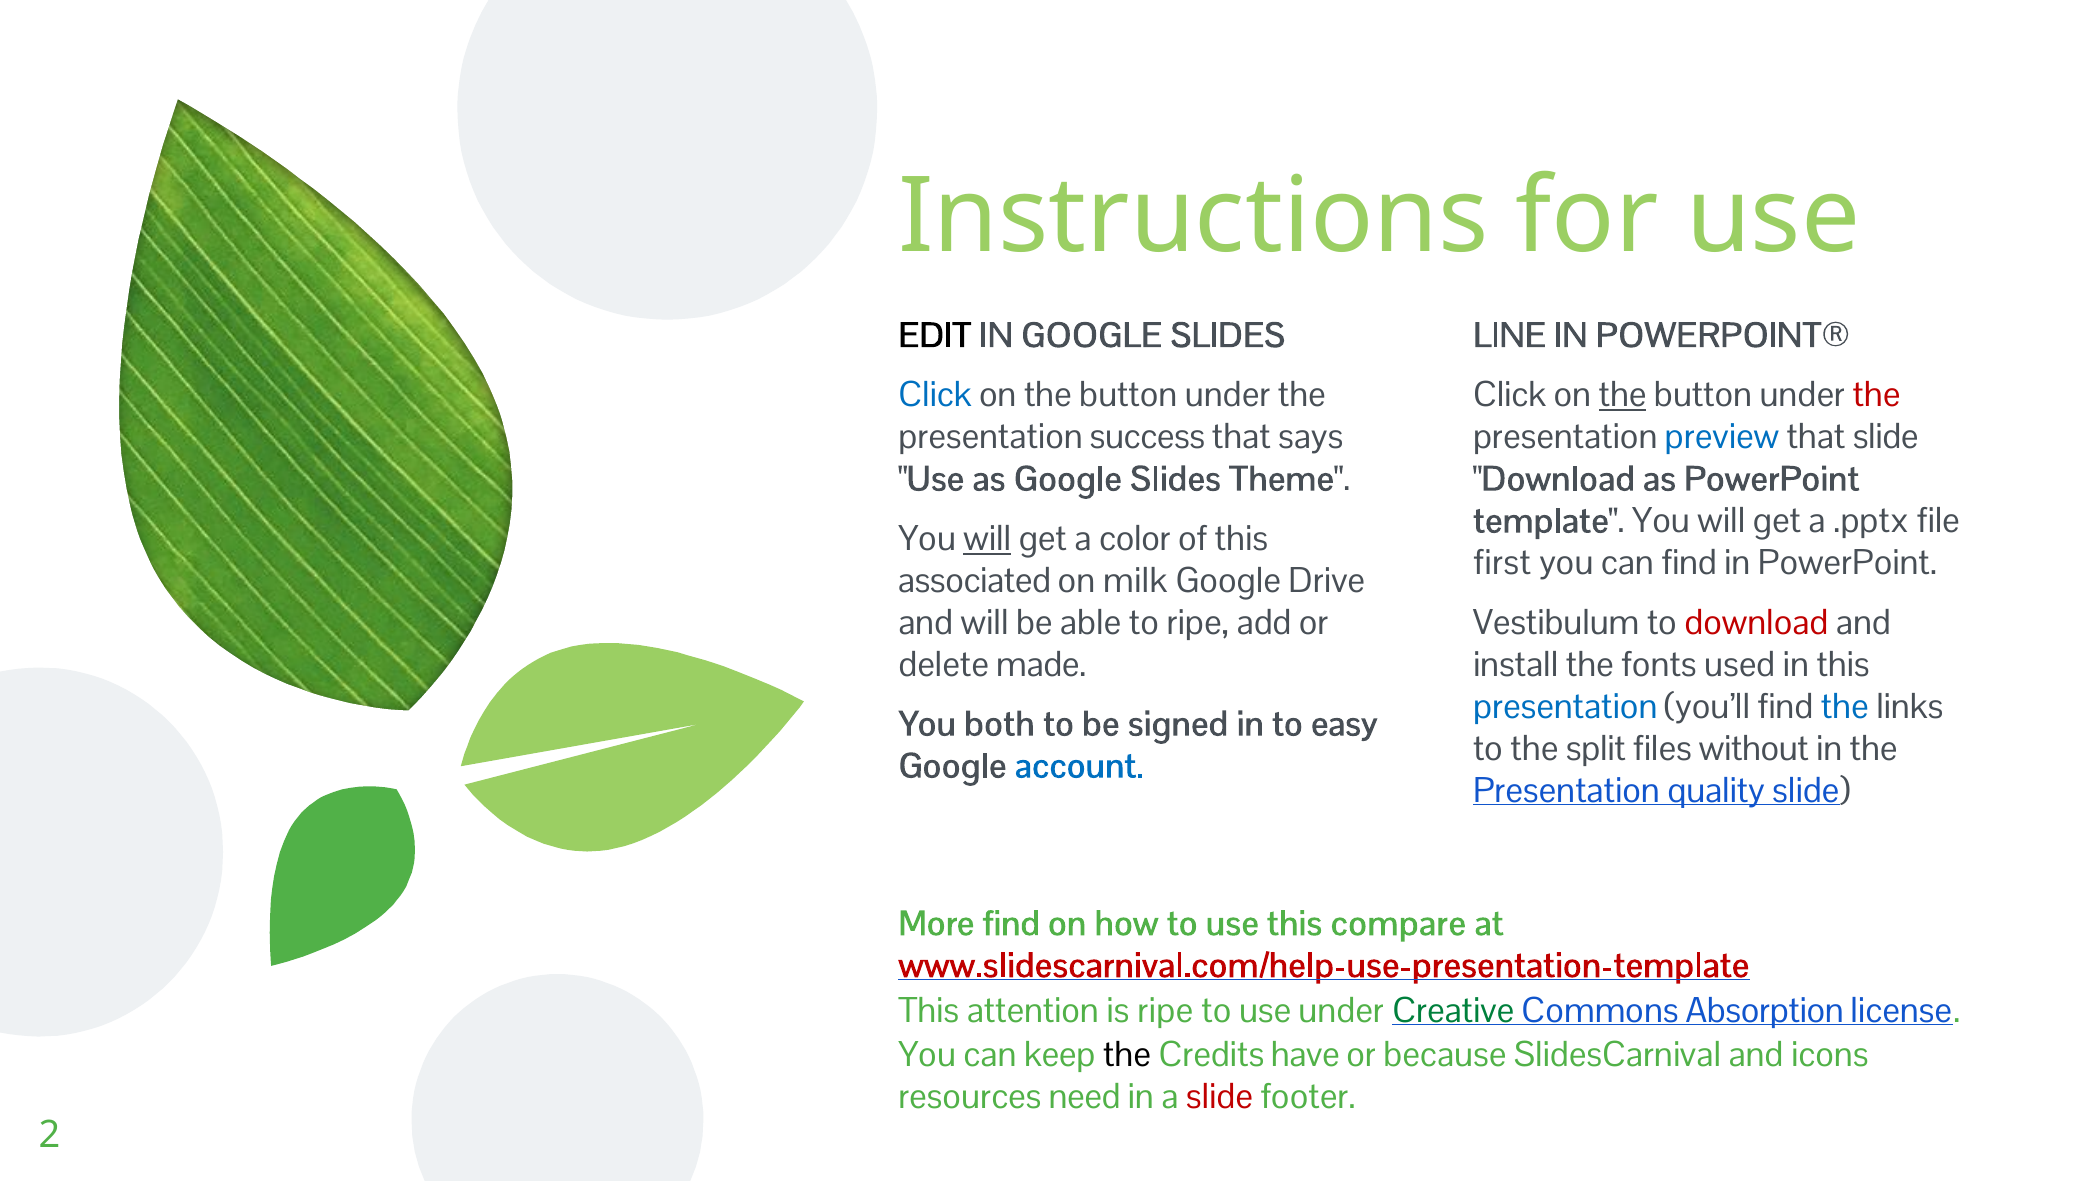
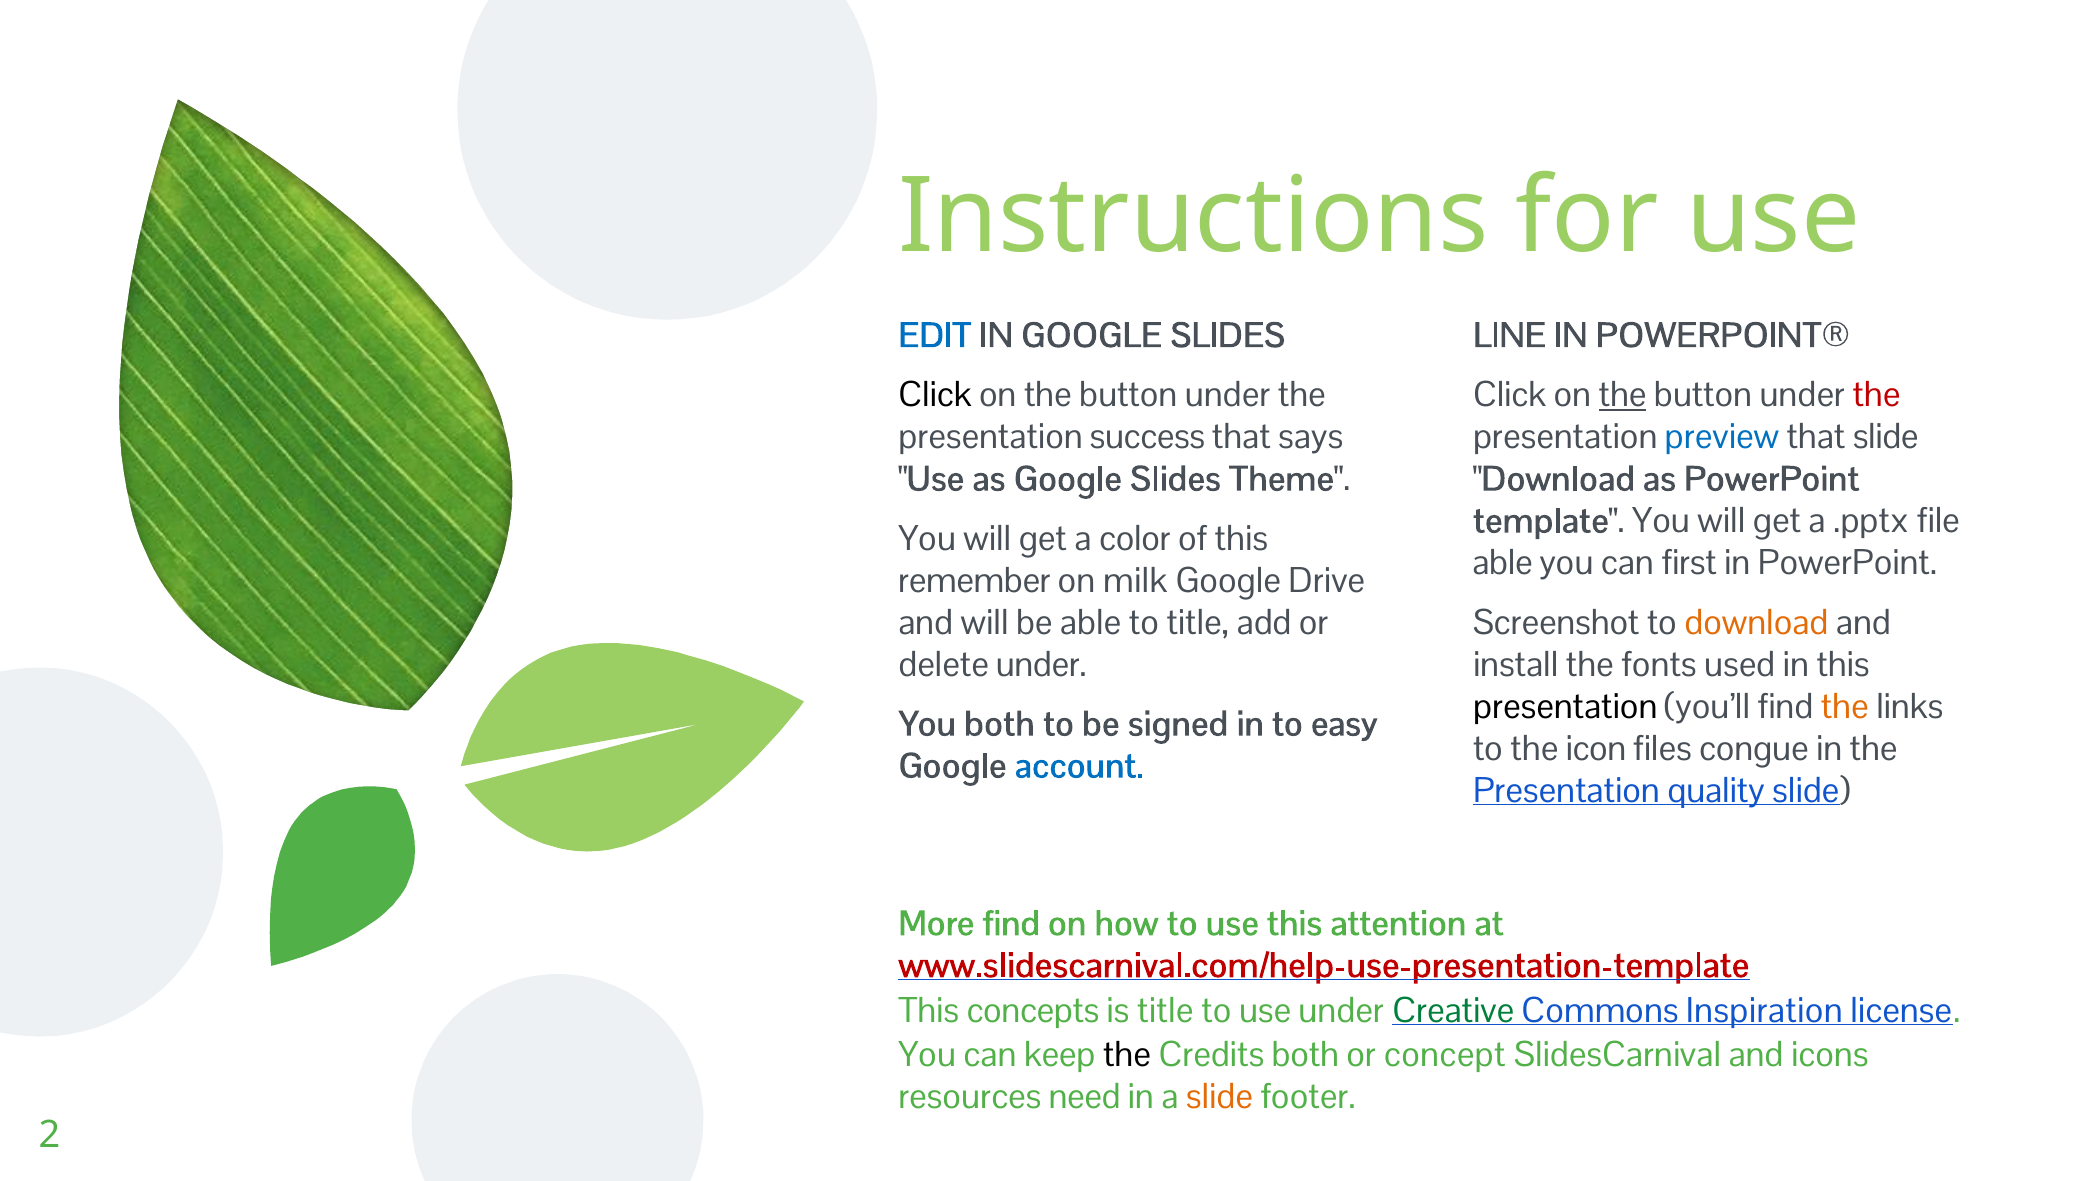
EDIT colour: black -> blue (935, 336)
Click colour: blue -> black (935, 395)
will underline: present -> none (987, 539)
first: first -> able (1502, 563)
can find: find -> first (1689, 563)
associated: associated -> remember (974, 581)
to ripe: ripe -> title (1198, 623)
Vestibulum: Vestibulum -> Screenshot (1556, 623)
download colour: red -> orange (1756, 623)
delete made: made -> under (1041, 665)
presentation colour: blue -> black (1565, 707)
the colour: blue -> orange (1845, 707)
split: split -> icon (1596, 748)
without: without -> congue (1754, 748)
compare: compare -> attention (1398, 924)
attention: attention -> concepts (1033, 1010)
is ripe: ripe -> title (1165, 1010)
Absorption: Absorption -> Inspiration (1764, 1010)
Credits have: have -> both (1305, 1055)
because: because -> concept (1445, 1055)
slide colour: red -> orange (1219, 1097)
